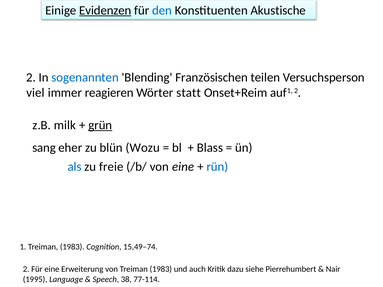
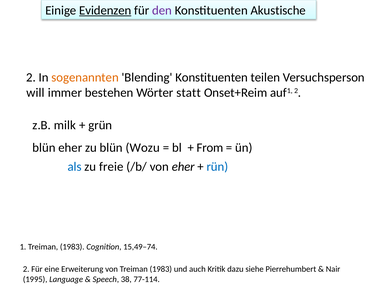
den colour: blue -> purple (162, 10)
sogenannten colour: blue -> orange (85, 77)
Blending Französischen: Französischen -> Konstituenten (212, 77)
viel: viel -> will (35, 93)
reagieren: reagieren -> bestehen (109, 93)
grün underline: present -> none (100, 125)
sang: sang -> blün (44, 148)
Blass: Blass -> From (210, 148)
von eine: eine -> eher (183, 167)
